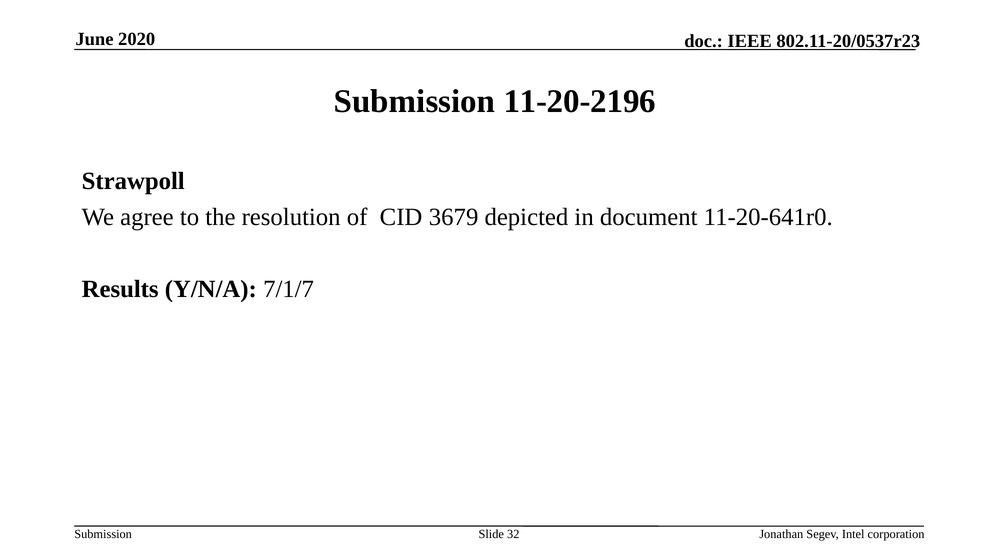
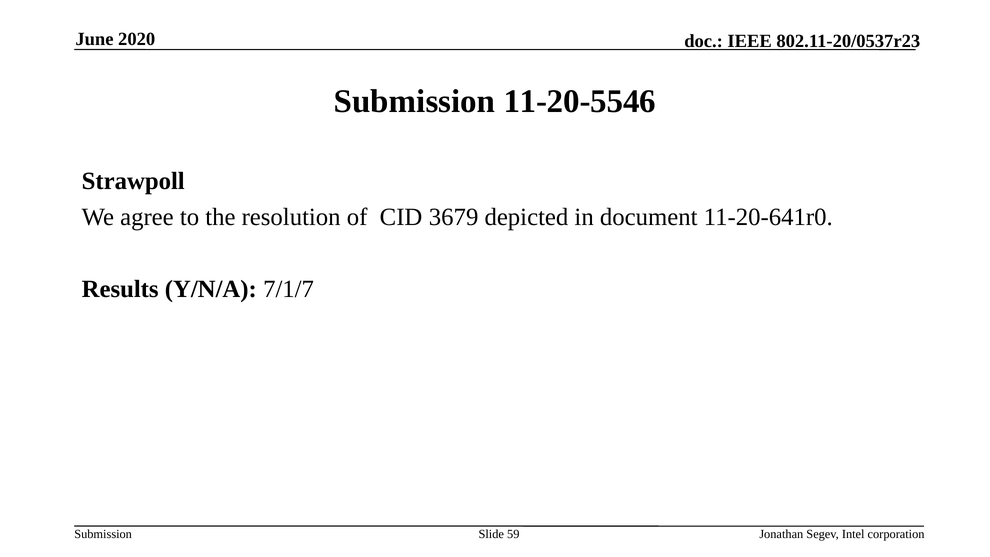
11-20-2196: 11-20-2196 -> 11-20-5546 (580, 101)
32: 32 -> 59 (513, 534)
